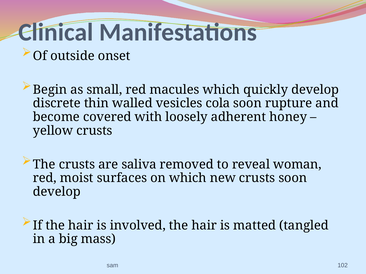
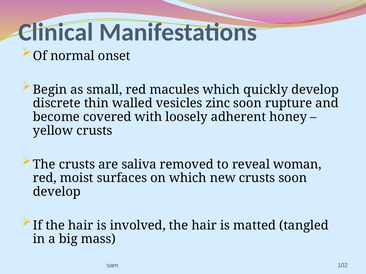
outside: outside -> normal (72, 56)
cola: cola -> zinc (218, 104)
